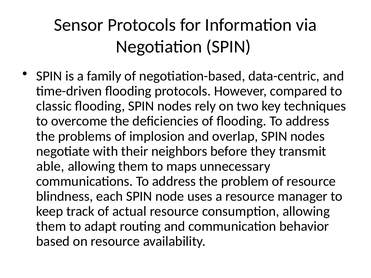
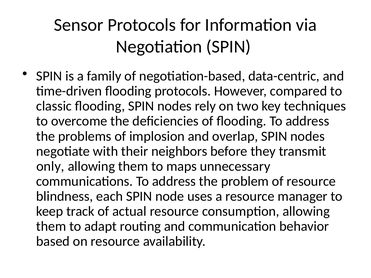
able: able -> only (50, 166)
